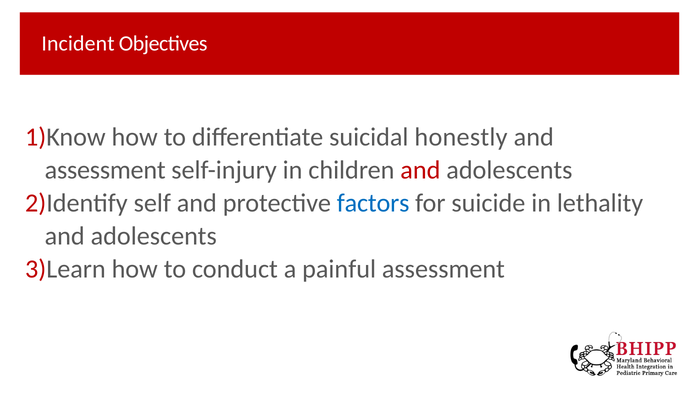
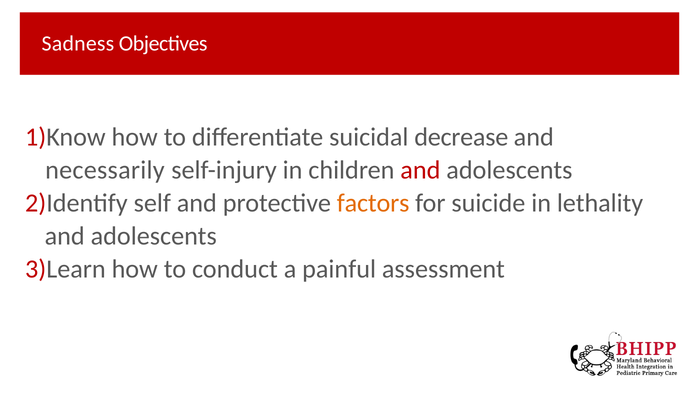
Incident: Incident -> Sadness (78, 43)
honestly: honestly -> decrease (461, 137)
assessment: assessment -> necessarily (105, 170)
factors colour: blue -> orange (373, 203)
